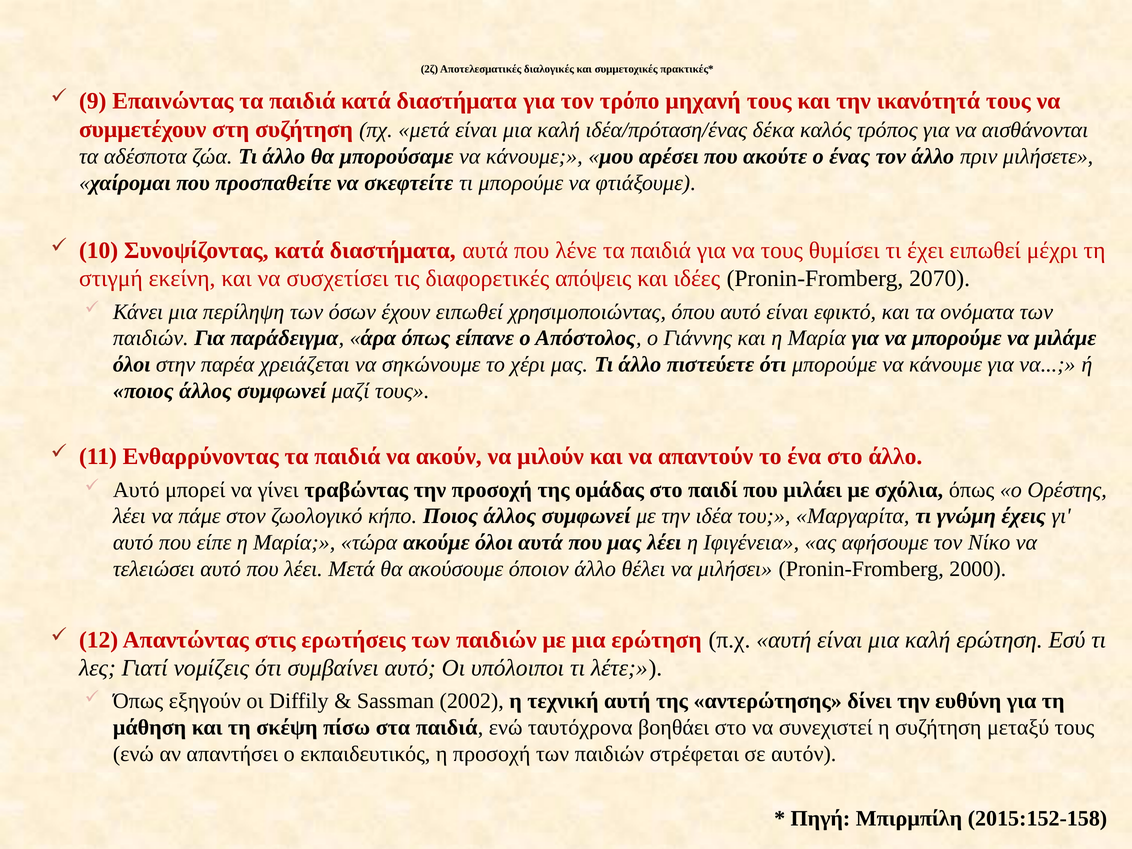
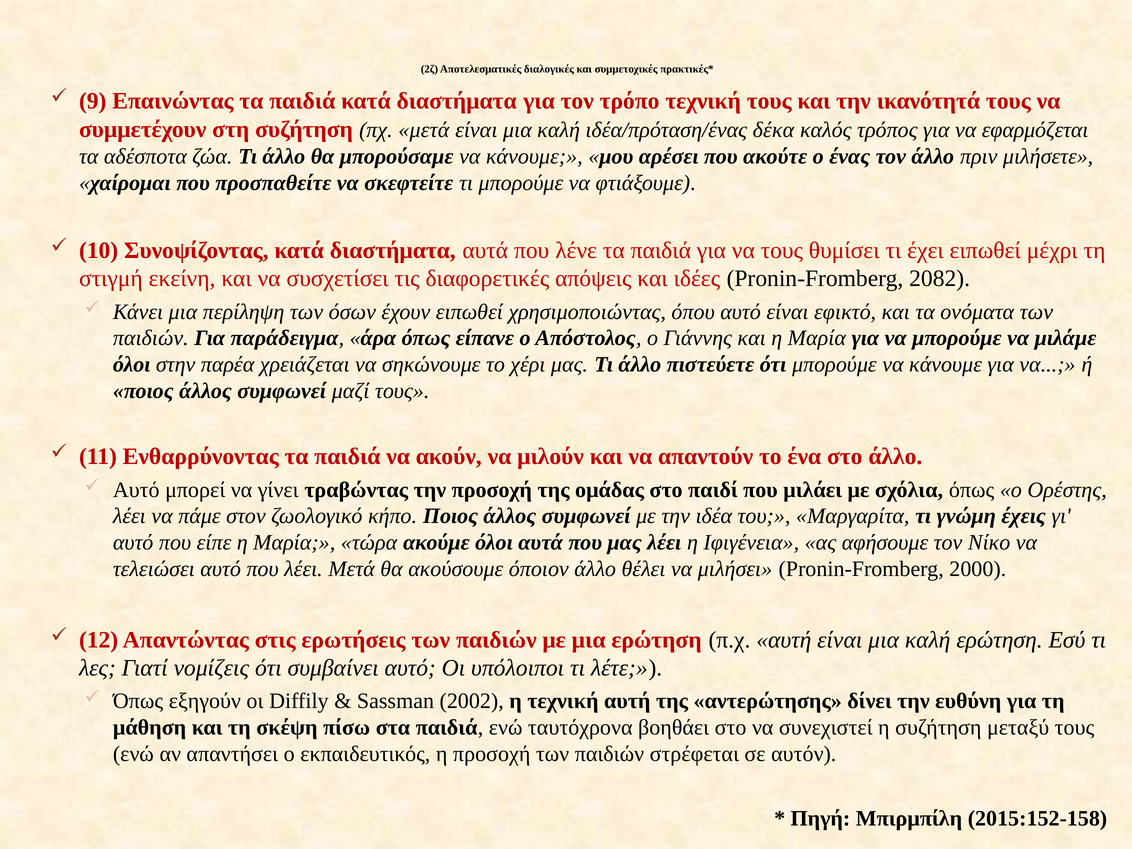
τρόπο μηχανή: μηχανή -> τεχνική (703, 101)
αισθάνονται: αισθάνονται -> εφαρμόζεται (1035, 130)
2070: 2070 -> 2082 (940, 279)
